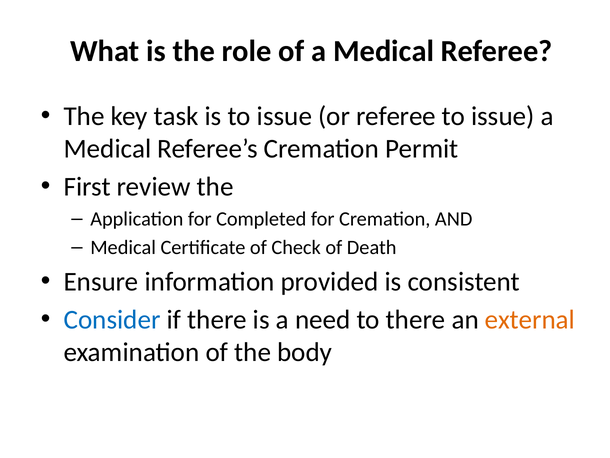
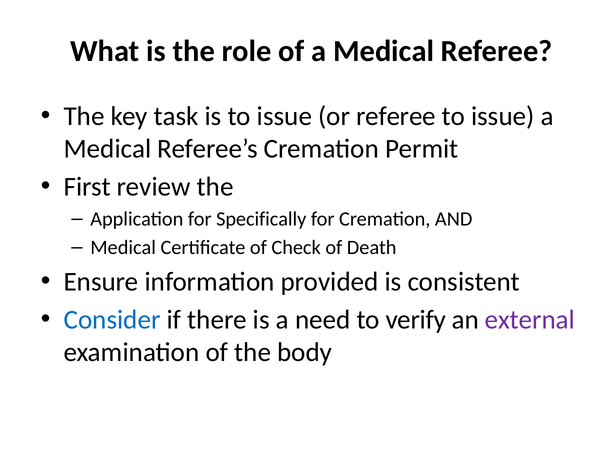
Completed: Completed -> Specifically (261, 219)
to there: there -> verify (416, 319)
external colour: orange -> purple (530, 319)
